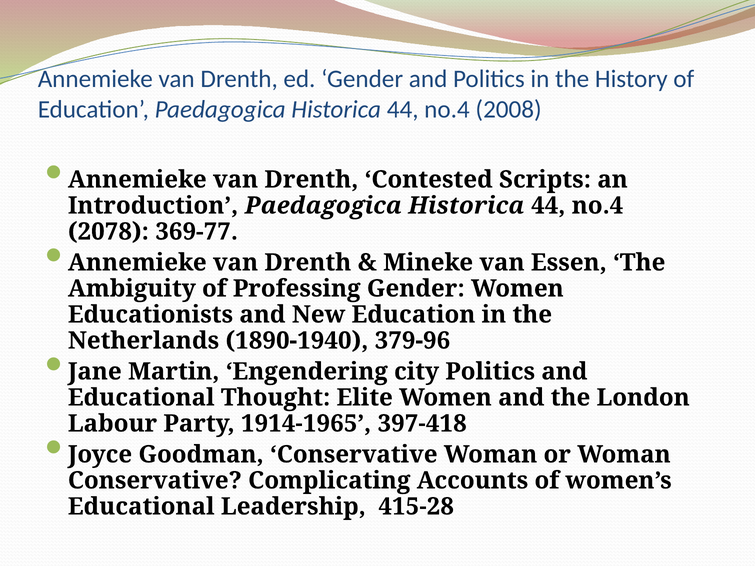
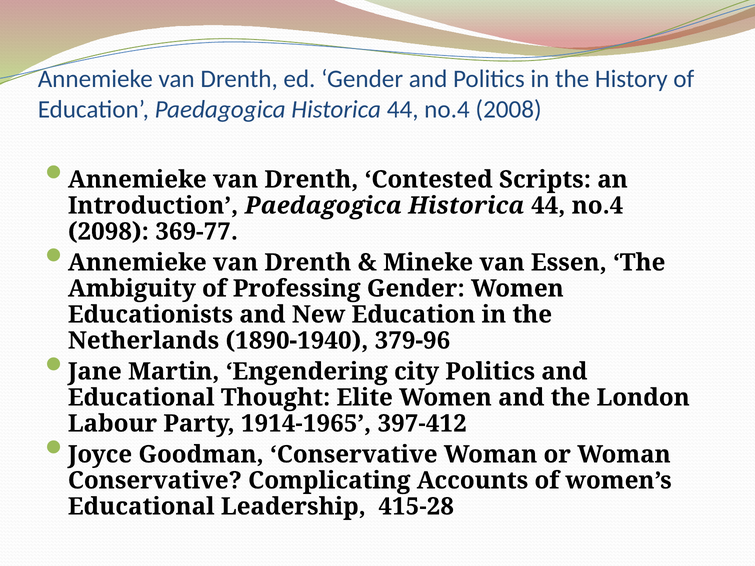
2078: 2078 -> 2098 (108, 232)
397-418: 397-418 -> 397-412 (422, 424)
